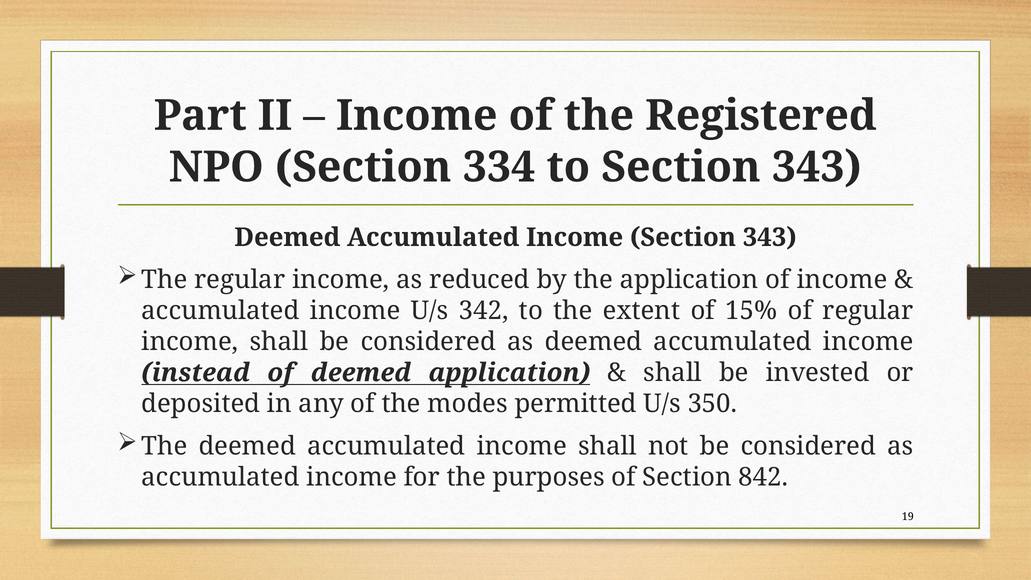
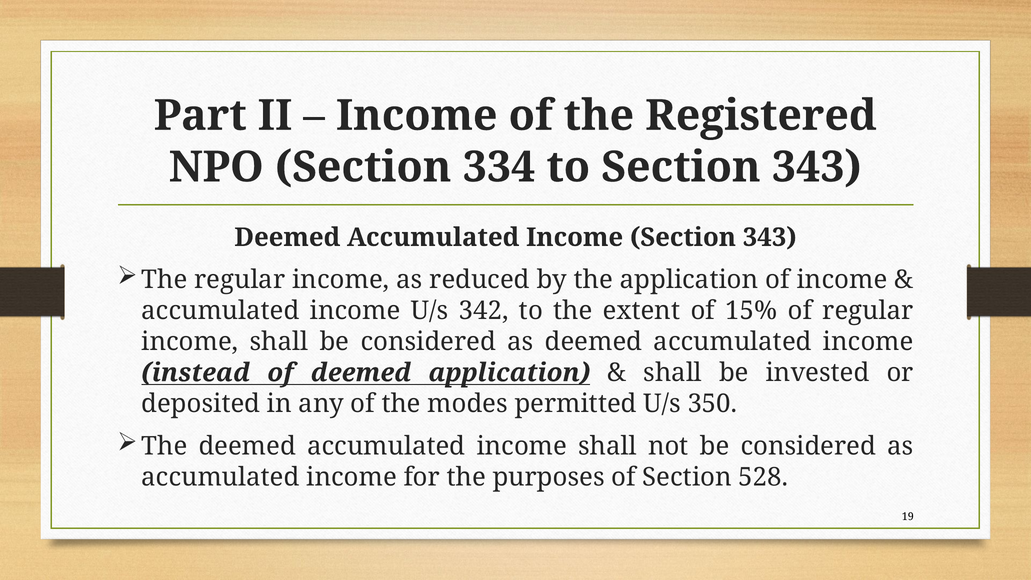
842: 842 -> 528 (763, 477)
